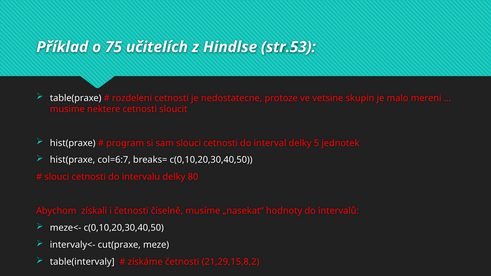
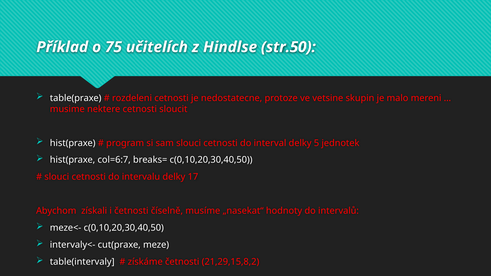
str.53: str.53 -> str.50 (288, 47)
80: 80 -> 17 (193, 177)
